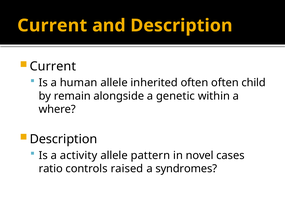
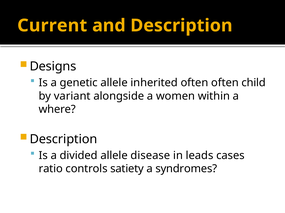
Current: Current -> Designs (53, 67)
human: human -> genetic (79, 83)
remain: remain -> variant (72, 96)
genetic: genetic -> women (175, 96)
activity: activity -> divided (79, 156)
pattern: pattern -> disease (150, 156)
novel: novel -> leads (200, 156)
raised: raised -> satiety (127, 169)
